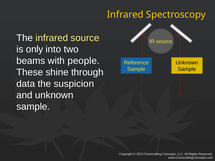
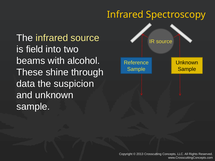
only: only -> field (35, 49)
people: people -> alcohol (84, 61)
